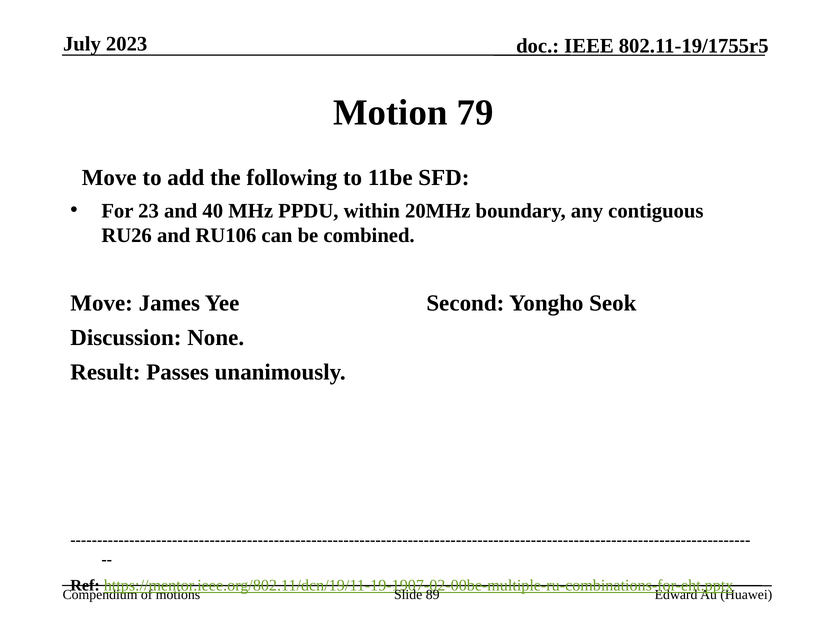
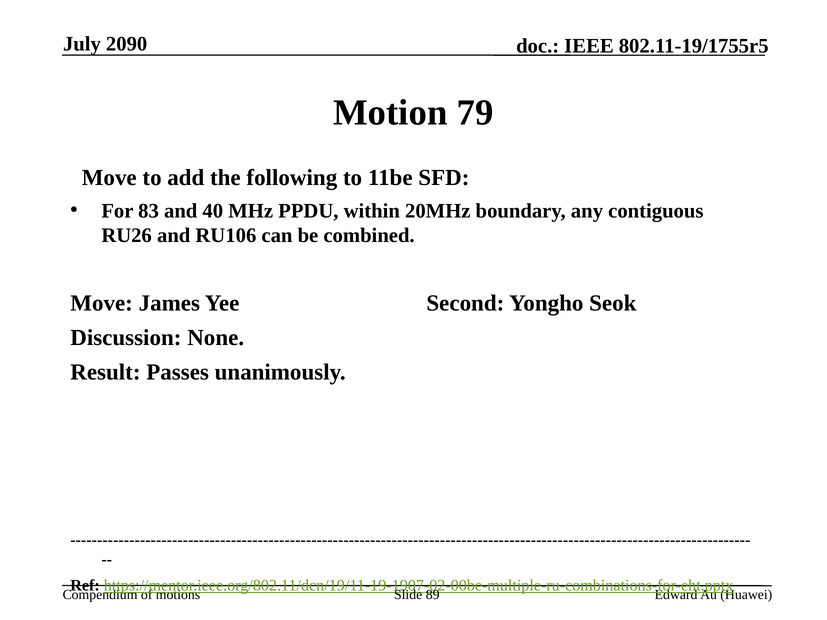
2023: 2023 -> 2090 (127, 44)
23: 23 -> 83 (149, 211)
